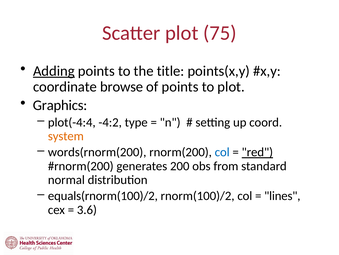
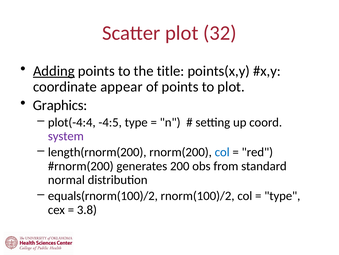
75: 75 -> 32 (220, 33)
browse: browse -> appear (121, 87)
-4:2: -4:2 -> -4:5 (110, 122)
system colour: orange -> purple (66, 136)
words(rnorm(200: words(rnorm(200 -> length(rnorm(200 (97, 152)
red underline: present -> none (257, 152)
lines: lines -> type (282, 195)
3.6: 3.6 -> 3.8 (87, 209)
